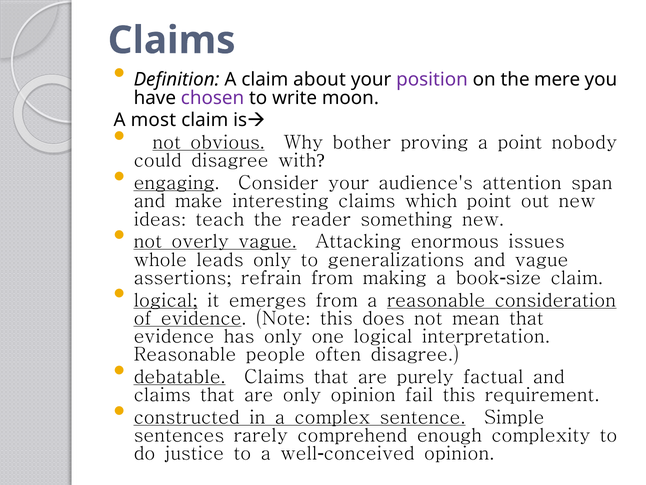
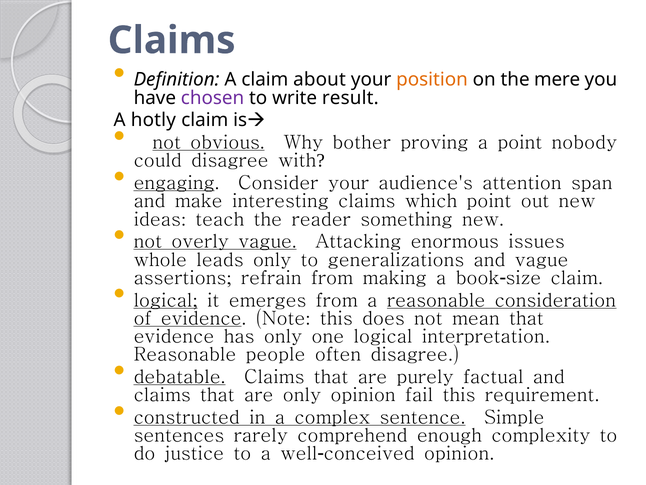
position colour: purple -> orange (432, 80)
moon: moon -> result (350, 98)
most: most -> hotly (153, 120)
